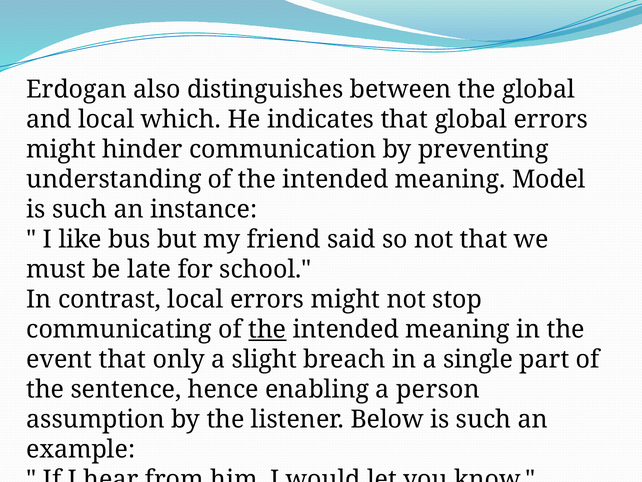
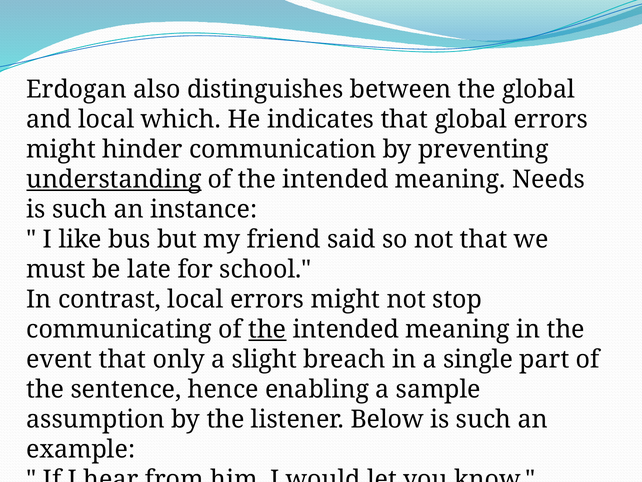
understanding underline: none -> present (114, 179)
Model: Model -> Needs (549, 179)
person: person -> sample (438, 389)
